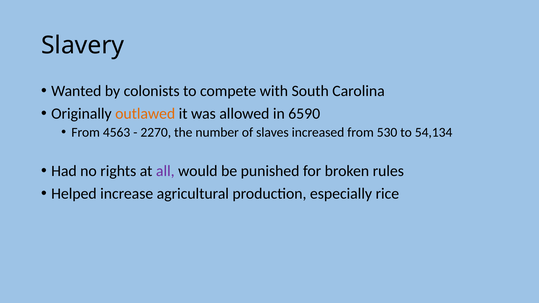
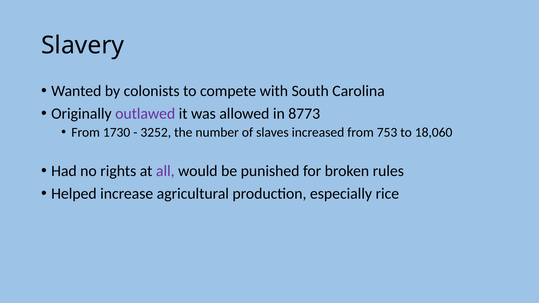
outlawed colour: orange -> purple (145, 114)
6590: 6590 -> 8773 (304, 114)
4563: 4563 -> 1730 (117, 132)
2270: 2270 -> 3252 (156, 132)
530: 530 -> 753 (387, 132)
54,134: 54,134 -> 18,060 (434, 132)
